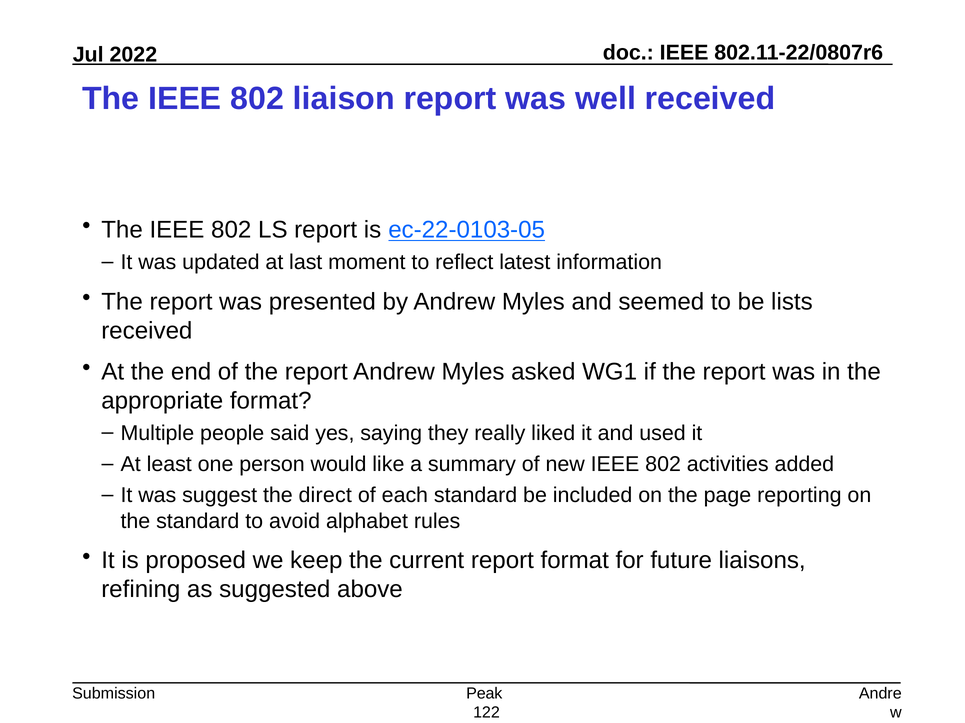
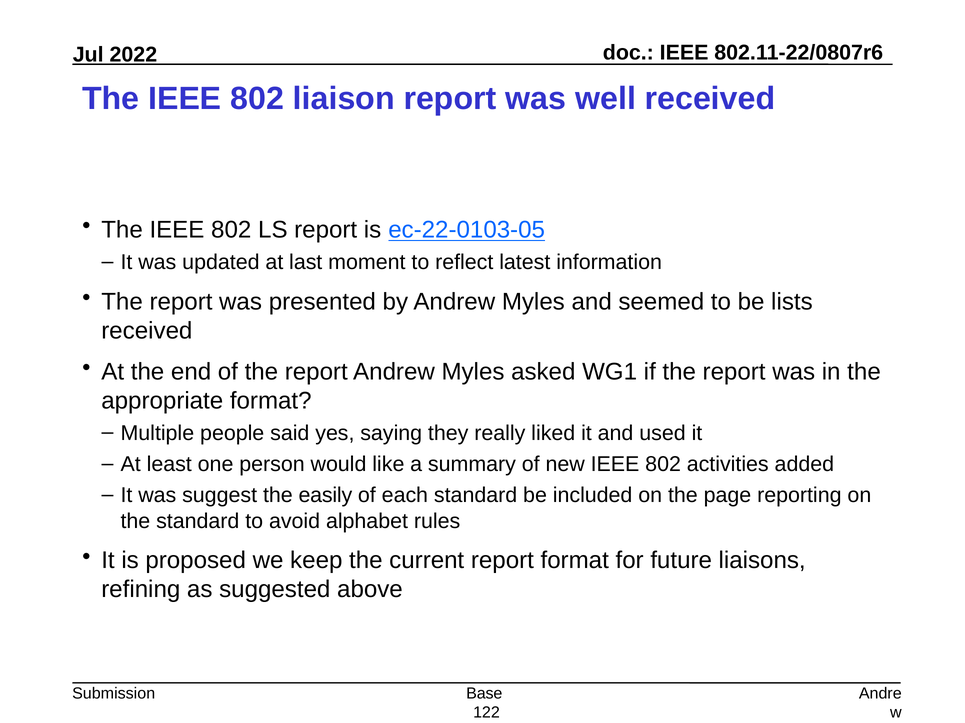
direct: direct -> easily (325, 496)
Peak: Peak -> Base (484, 694)
